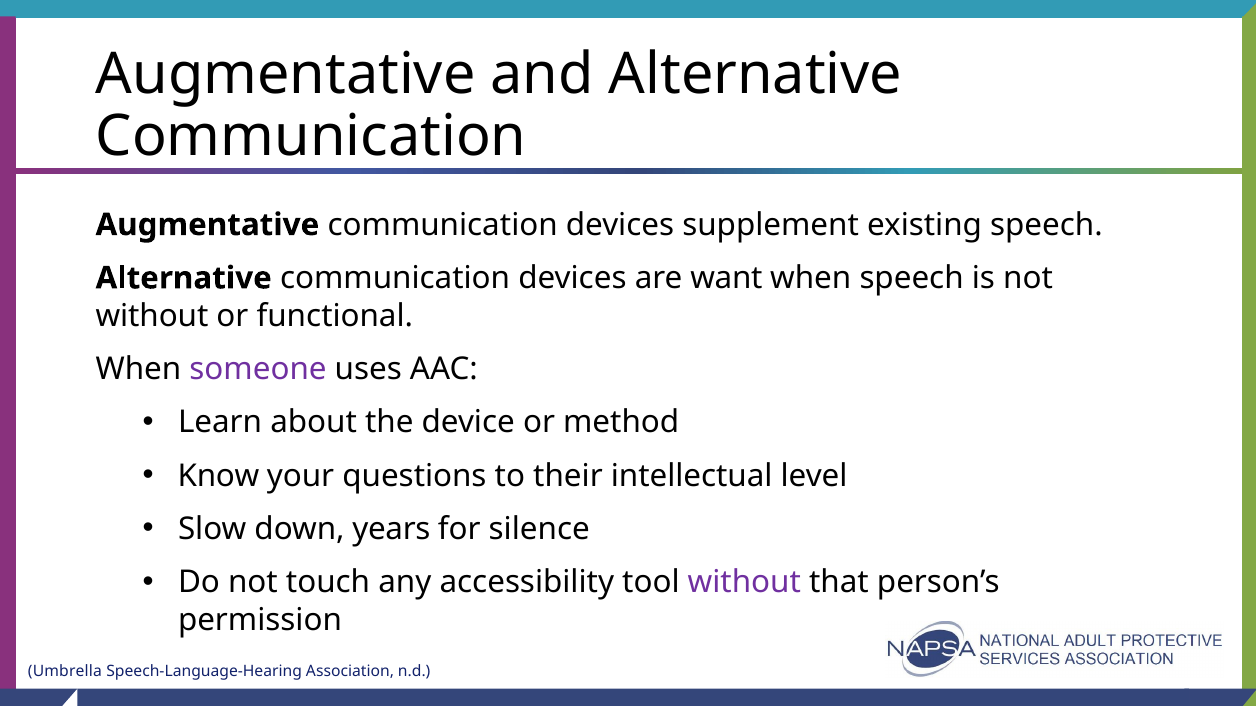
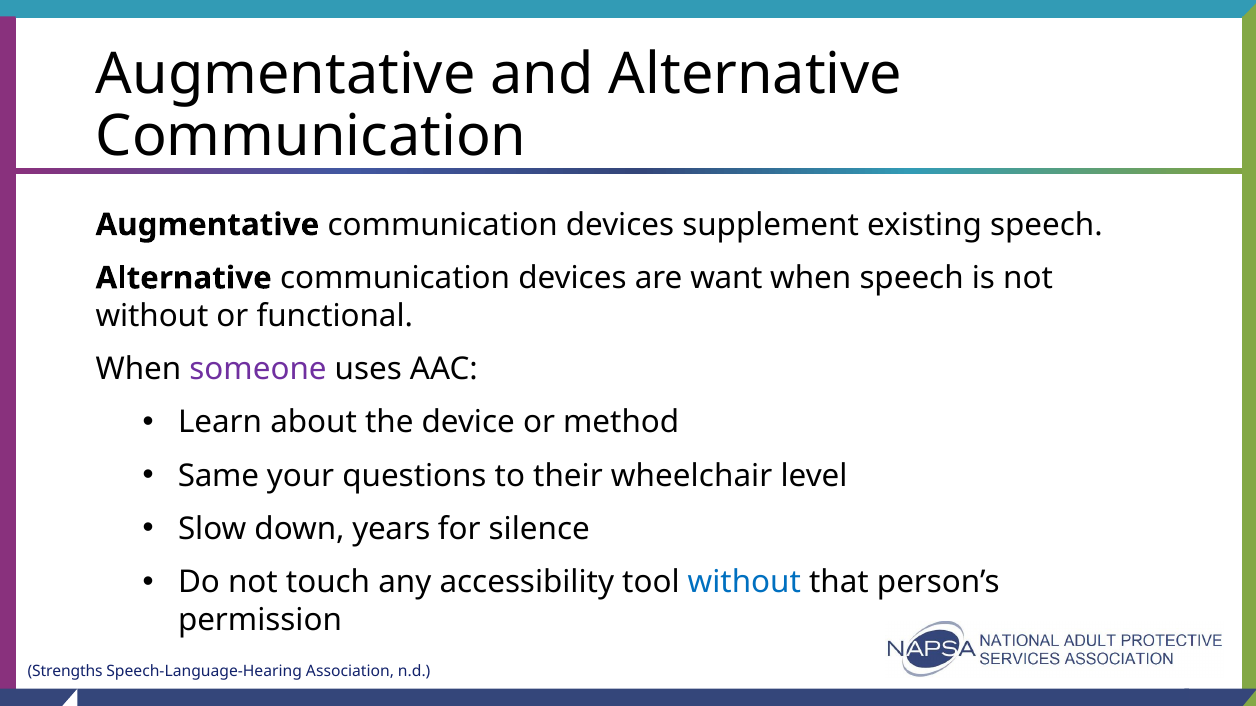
Know: Know -> Same (218, 476)
intellectual: intellectual -> wheelchair (692, 476)
without colour: purple -> blue (744, 583)
Umbrella: Umbrella -> Strengths (65, 672)
